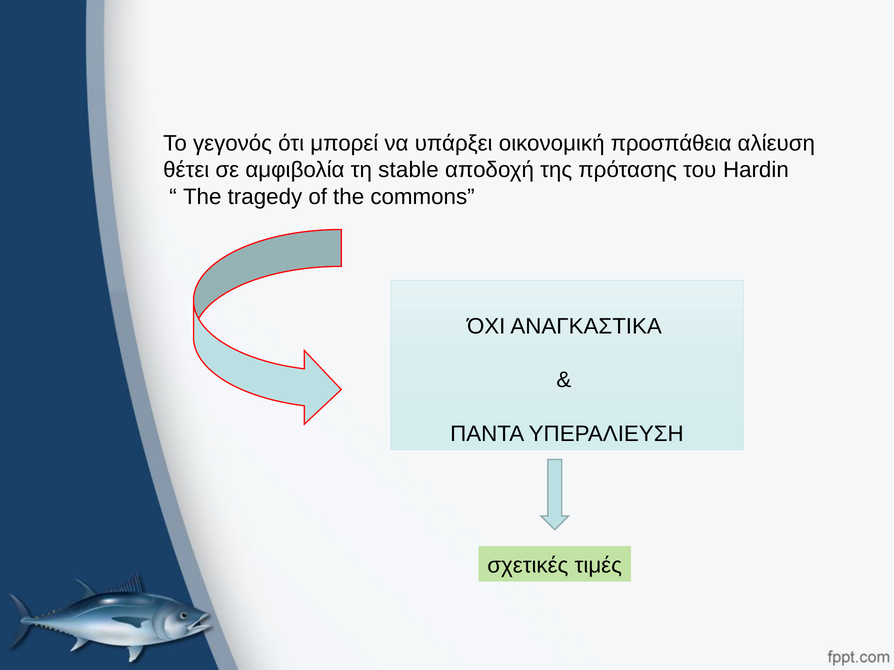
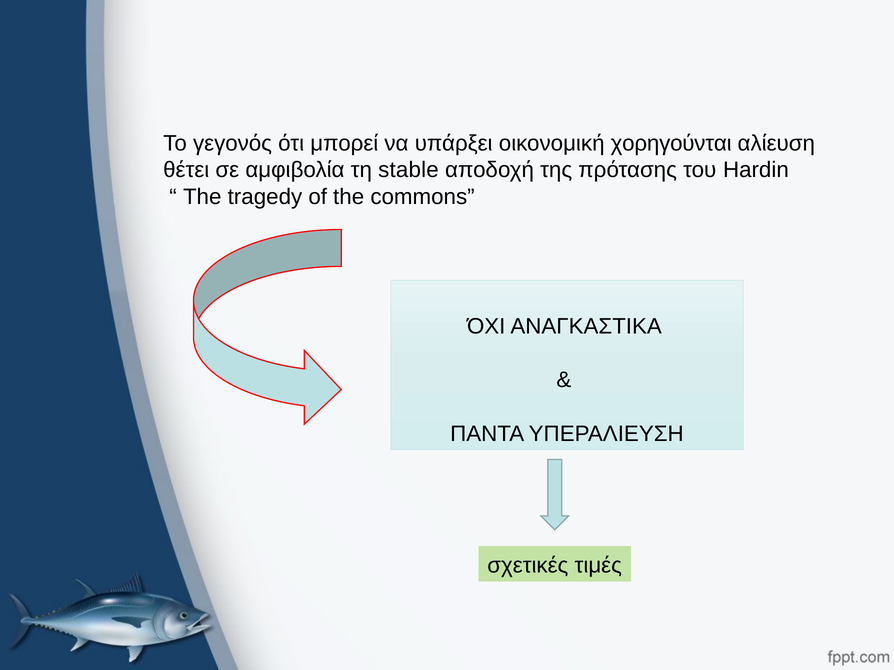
προσπάθεια: προσπάθεια -> χορηγούνται (671, 143)
